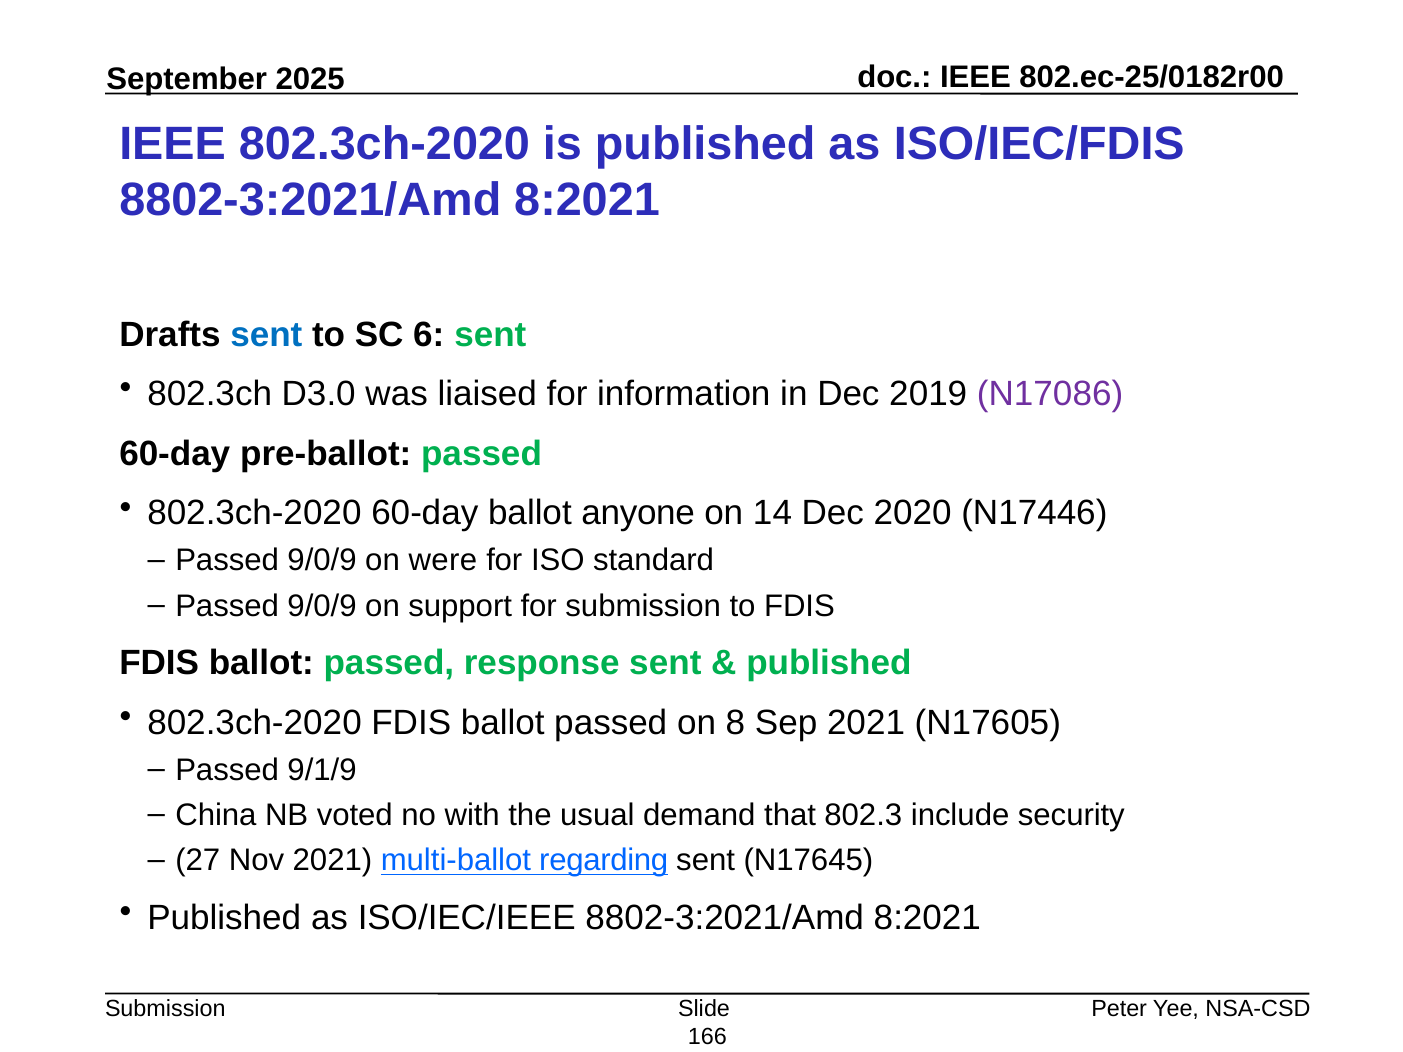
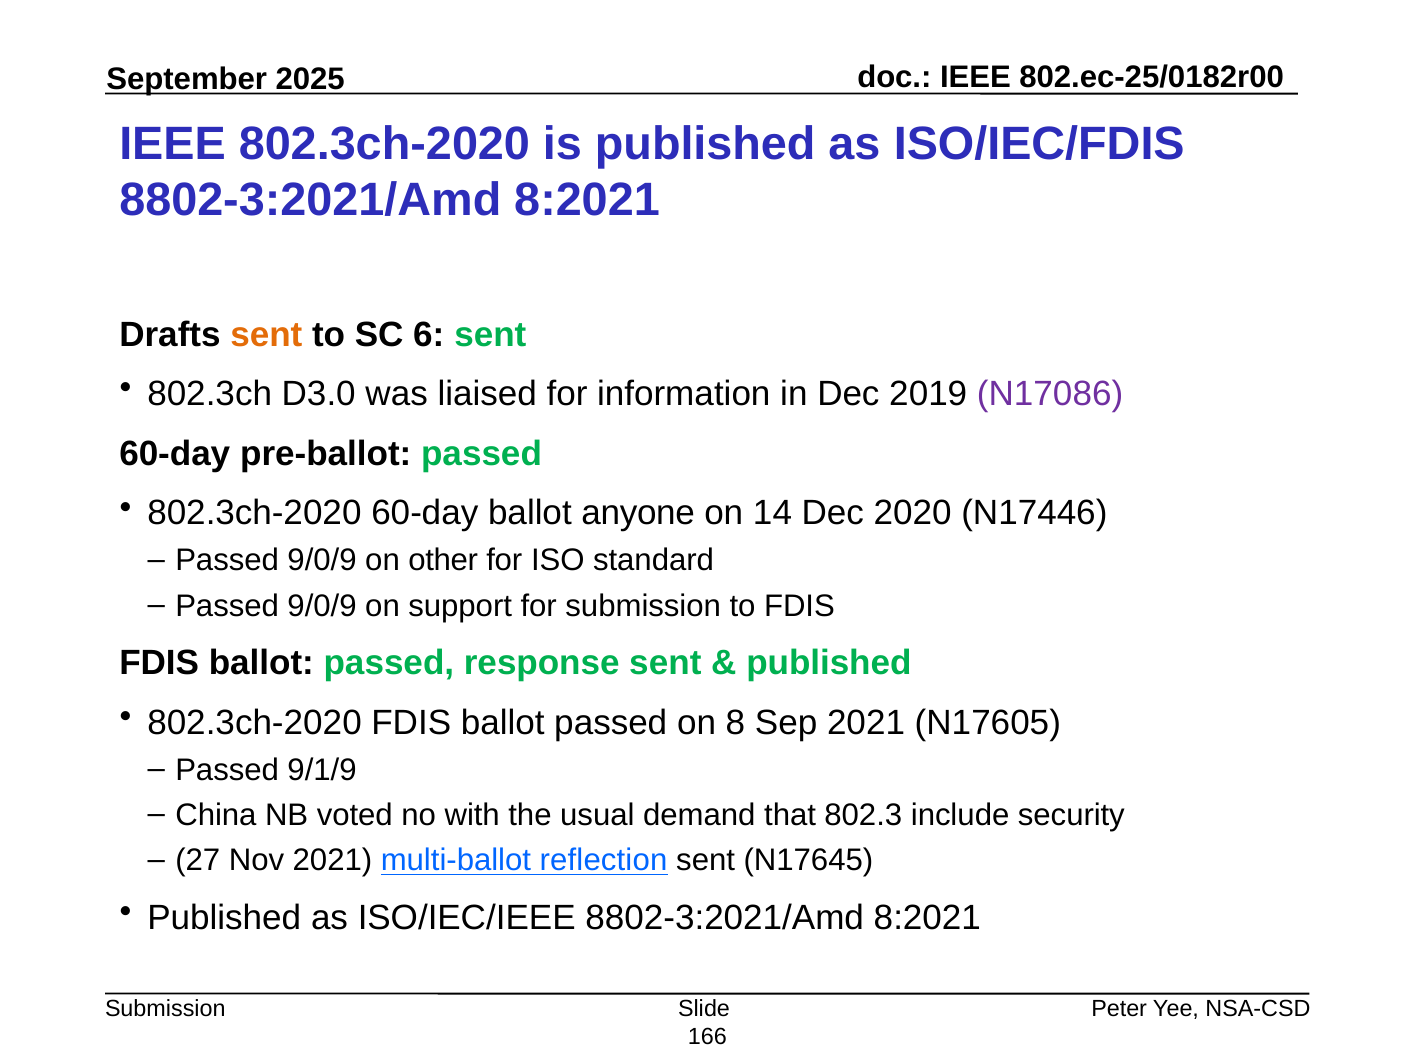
sent colour: blue -> orange (266, 335)
were: were -> other (443, 561)
regarding: regarding -> reflection (604, 861)
